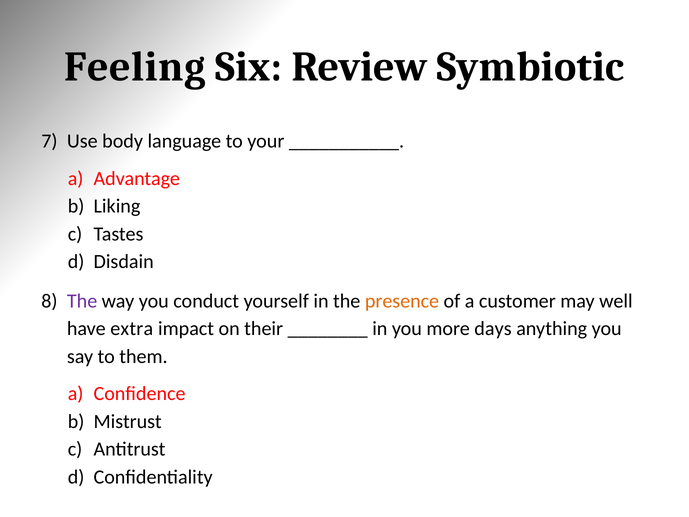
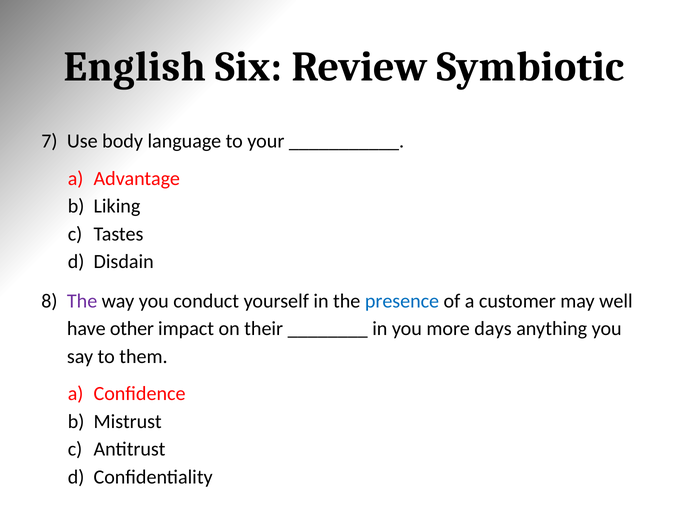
Feeling: Feeling -> English (135, 67)
presence colour: orange -> blue (402, 301)
extra: extra -> other (132, 328)
